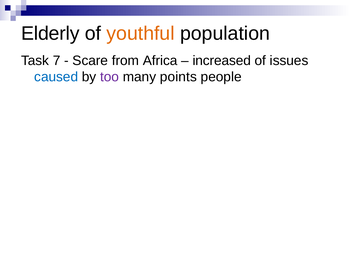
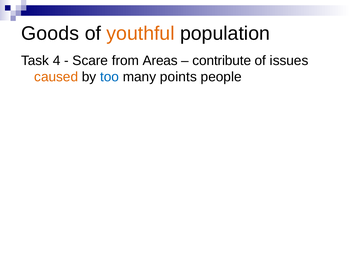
Elderly: Elderly -> Goods (50, 34)
7: 7 -> 4 (57, 61)
Africa: Africa -> Areas (160, 61)
increased: increased -> contribute (222, 61)
caused colour: blue -> orange (56, 77)
too colour: purple -> blue (110, 77)
